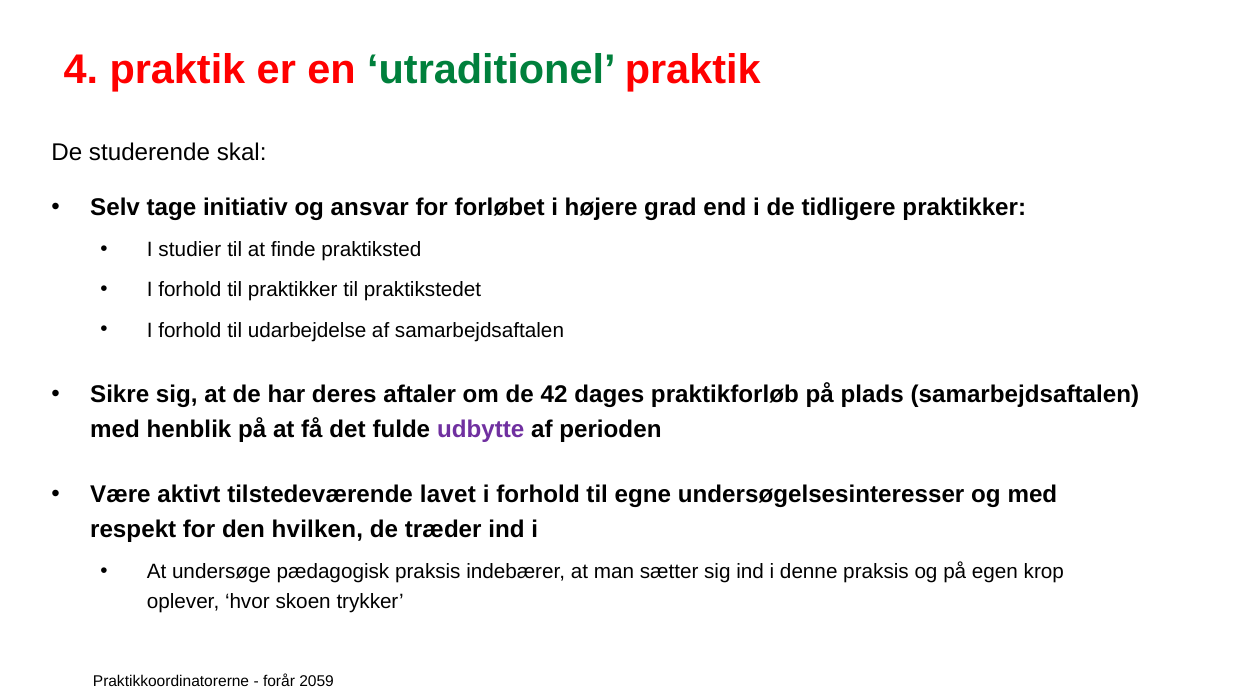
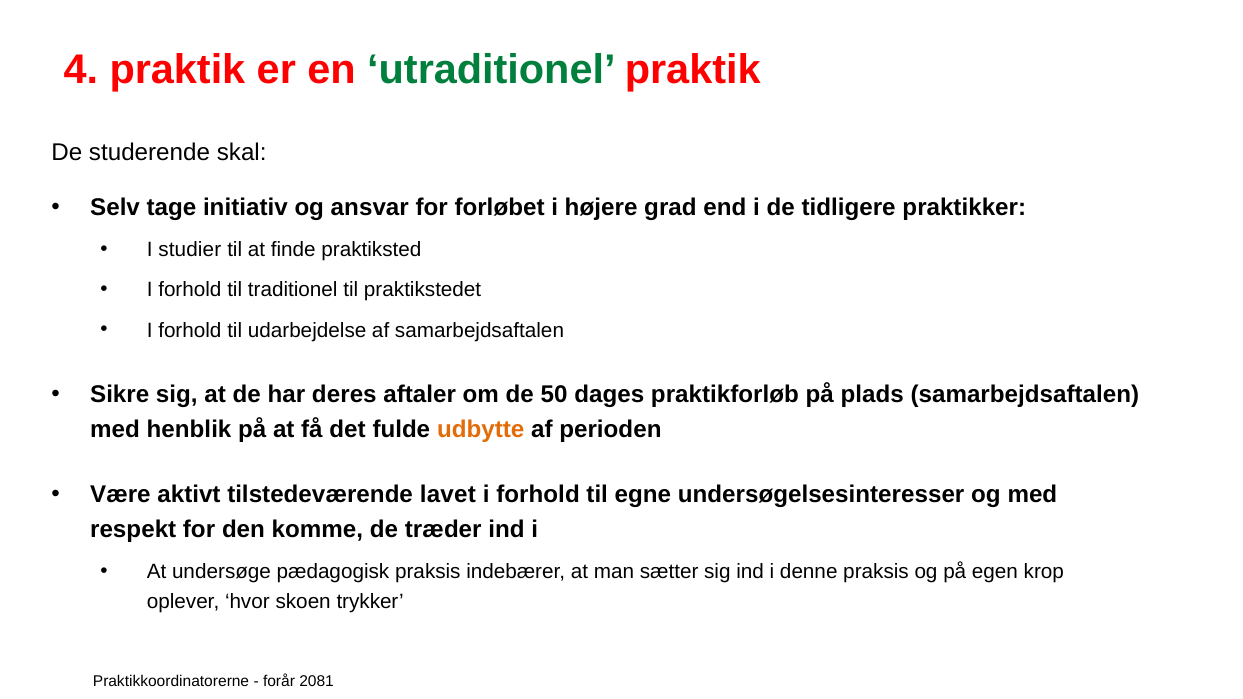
til praktikker: praktikker -> traditionel (293, 290)
42: 42 -> 50 (554, 394)
udbytte colour: purple -> orange (481, 429)
hvilken: hvilken -> komme (317, 530)
2059: 2059 -> 2081 (317, 682)
